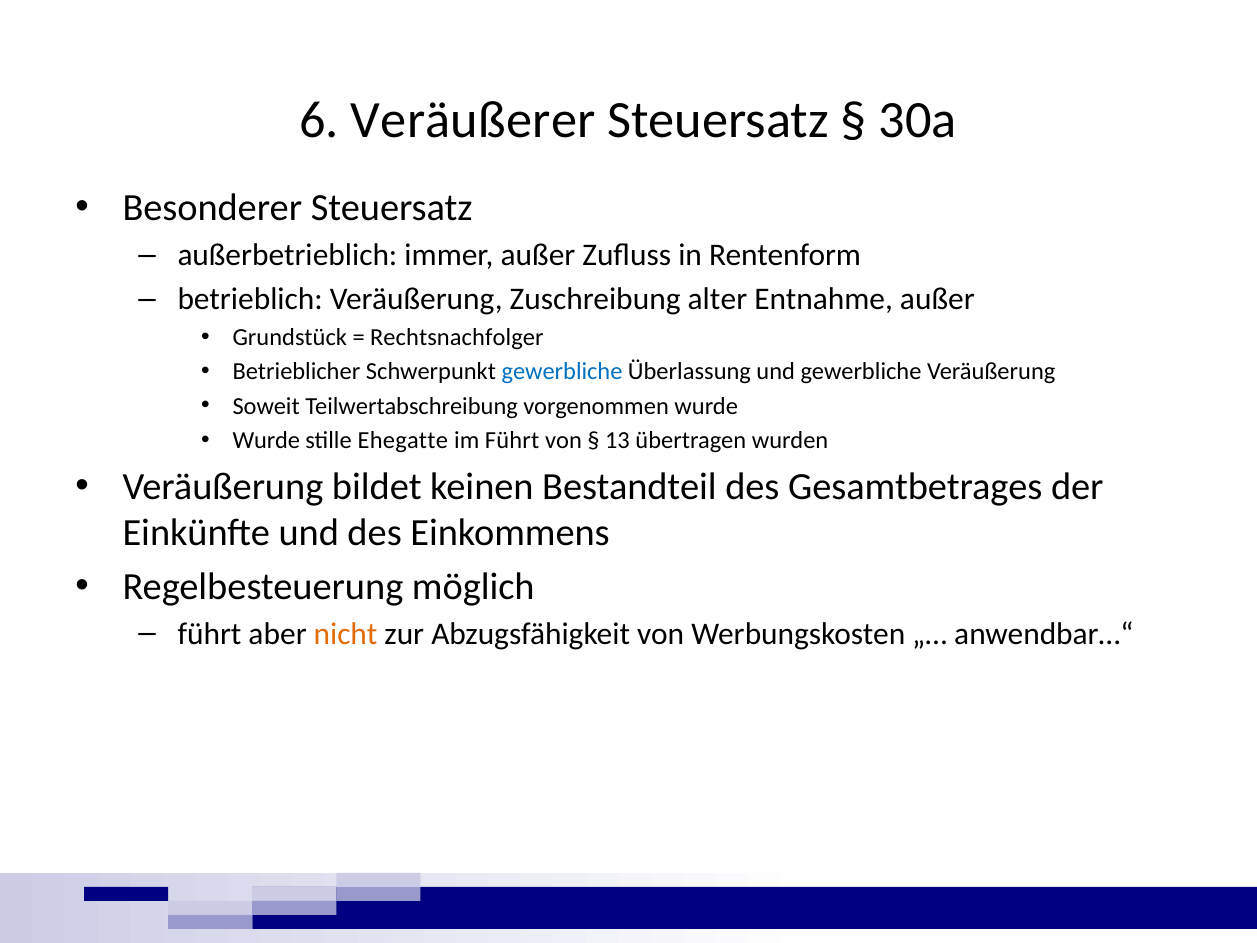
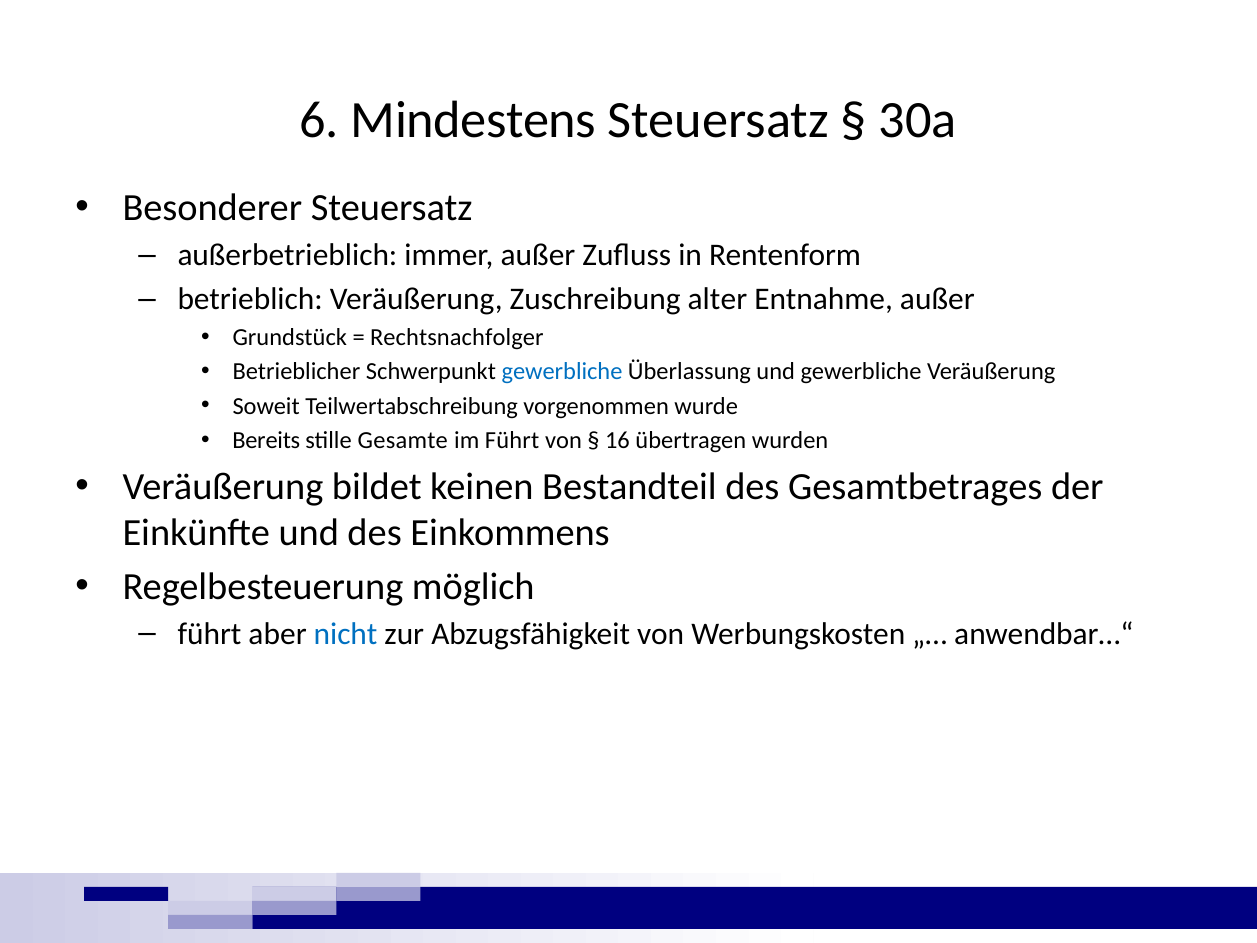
Veräußerer: Veräußerer -> Mindestens (474, 120)
Wurde: Wurde -> Bereits (266, 440)
Ehegatte: Ehegatte -> Gesamte (403, 440)
13: 13 -> 16 (617, 440)
nicht colour: orange -> blue (346, 634)
